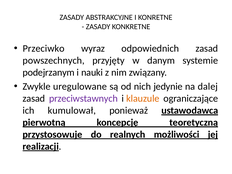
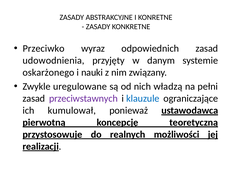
powszechnych: powszechnych -> udowodnienia (54, 60)
podejrzanym: podejrzanym -> oskarżonego (48, 72)
jedynie: jedynie -> władzą (168, 86)
dalej: dalej -> pełni (208, 86)
klauzule colour: orange -> blue (143, 98)
